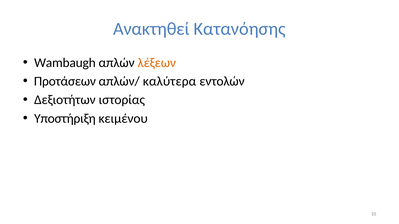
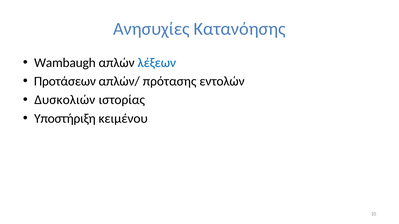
Ανακτηθεί: Ανακτηθεί -> Ανησυχίες (151, 29)
λέξεων colour: orange -> blue (157, 63)
καλύτερα: καλύτερα -> πρότασης (170, 81)
Δεξιοτήτων: Δεξιοτήτων -> Δυσκολιών (65, 100)
